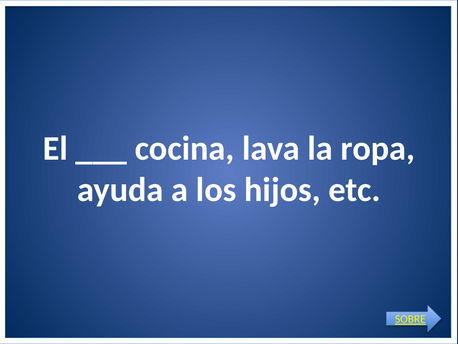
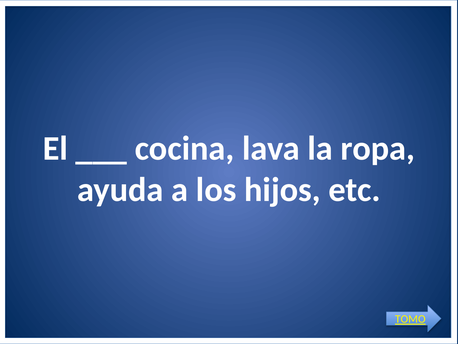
SOBRE: SOBRE -> TOMO (410, 319)
